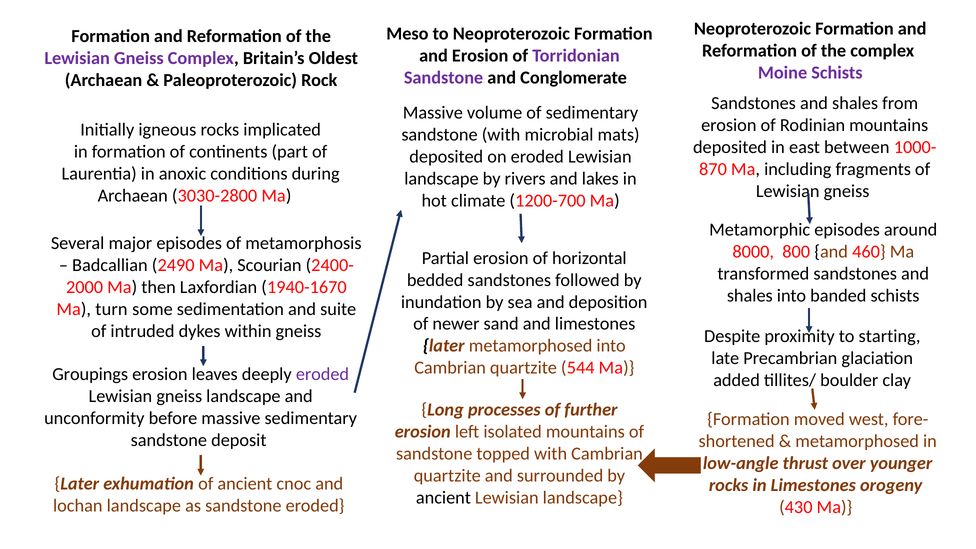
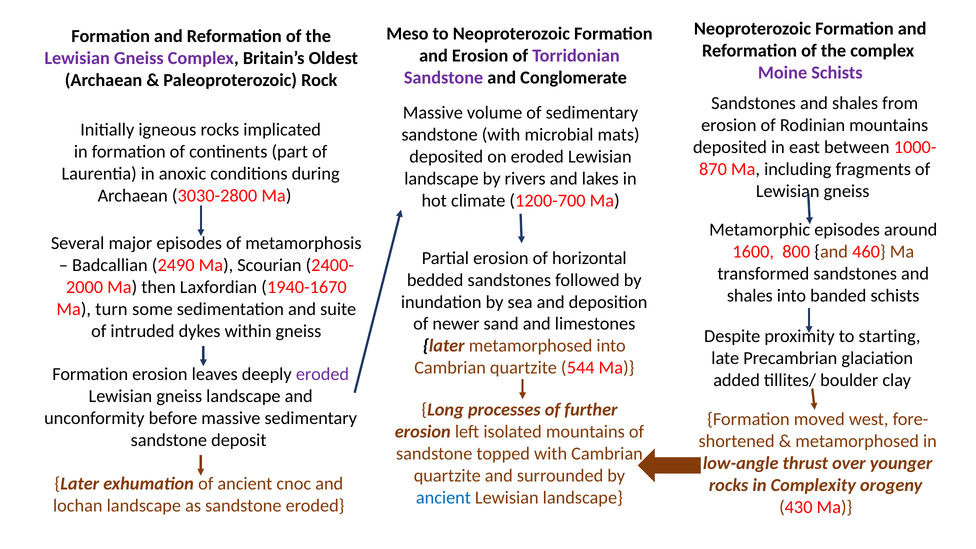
8000: 8000 -> 1600 (753, 252)
Groupings: Groupings -> Formation (90, 374)
in Limestones: Limestones -> Complexity (813, 485)
ancient colour: black -> blue (443, 498)
